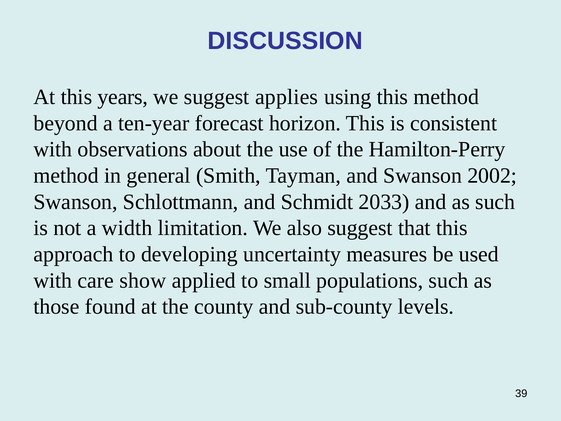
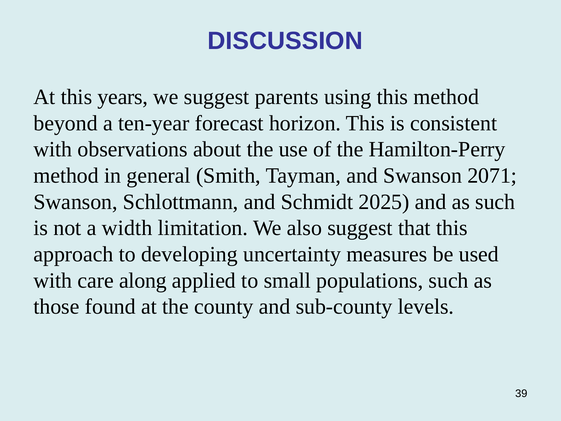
applies: applies -> parents (287, 97)
2002: 2002 -> 2071 (492, 176)
2033: 2033 -> 2025 (384, 202)
show: show -> along (143, 280)
